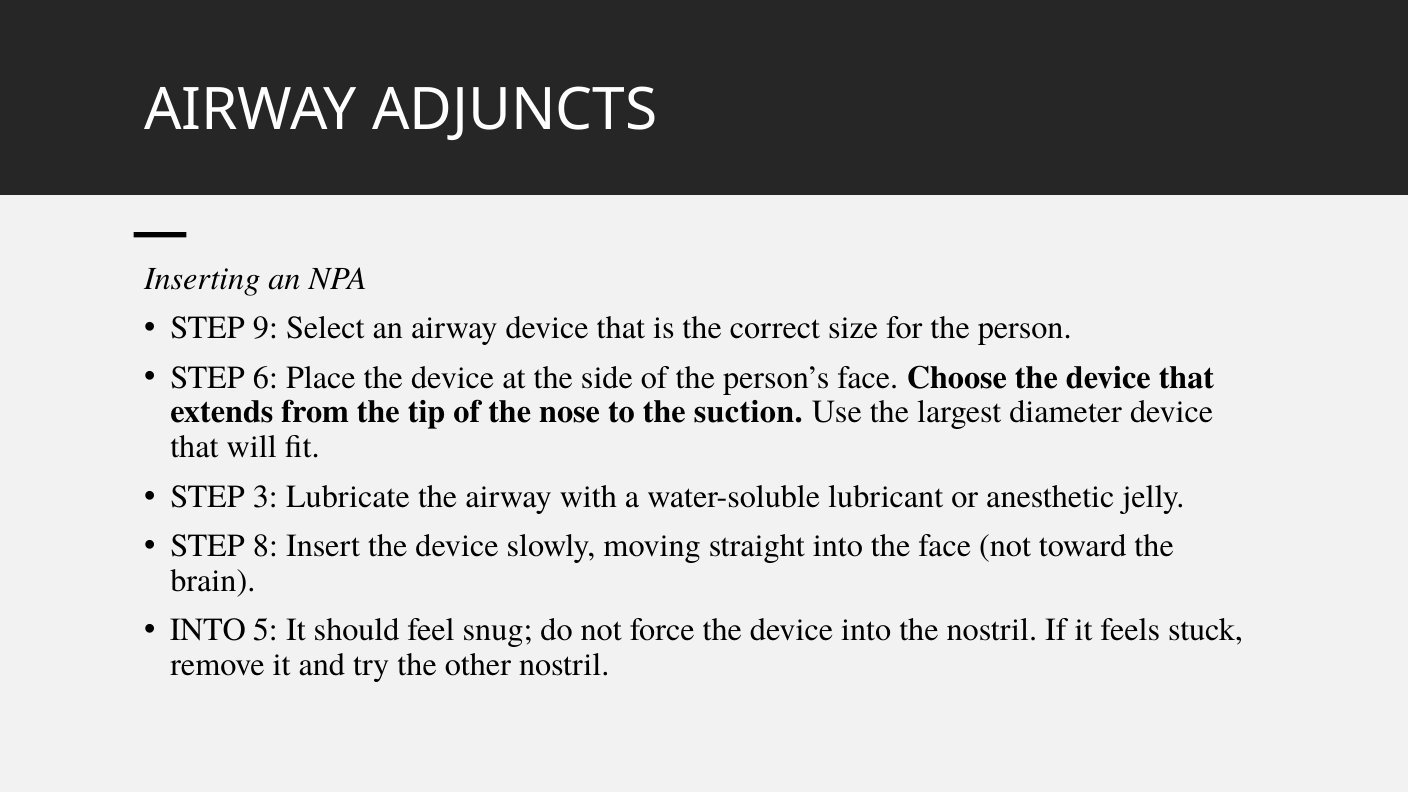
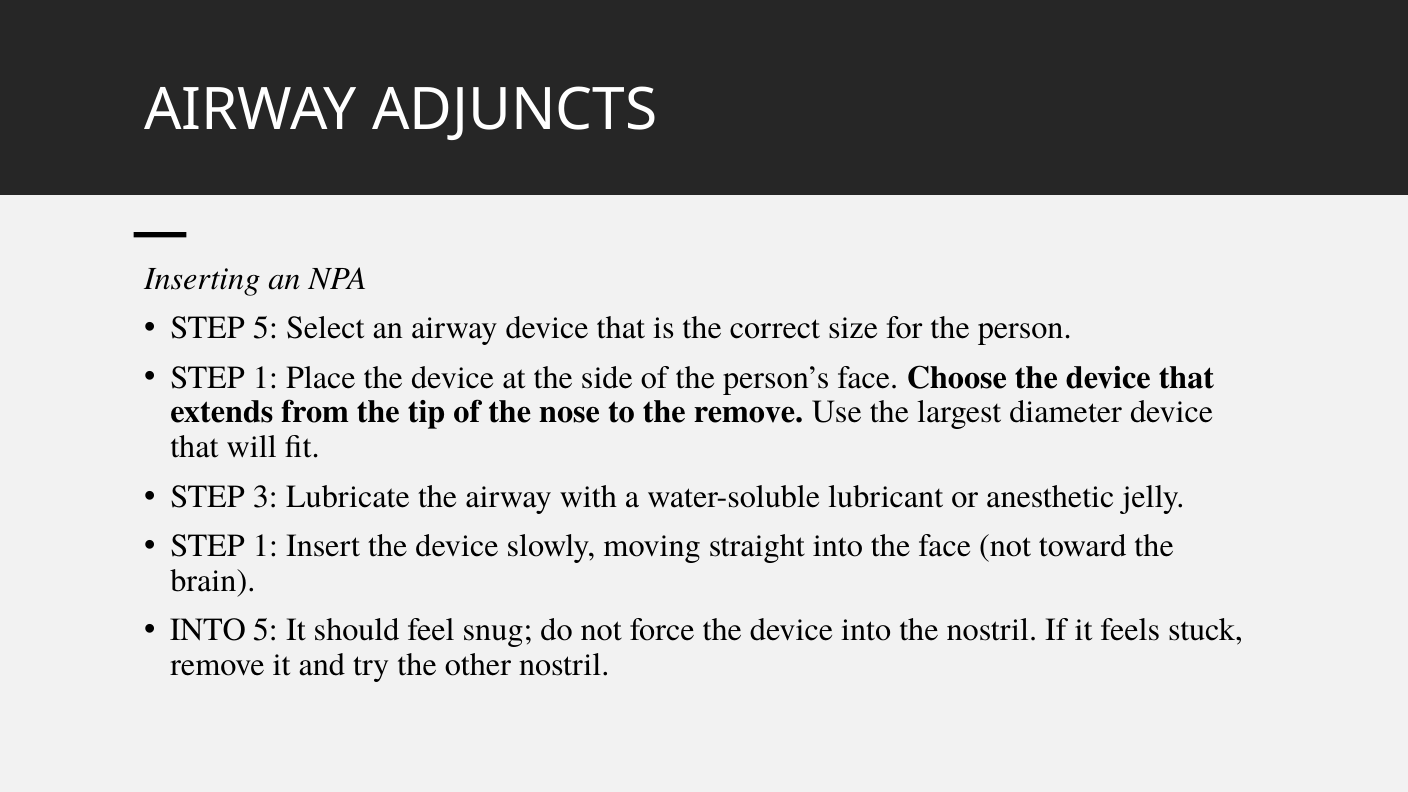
STEP 9: 9 -> 5 (265, 328)
6: 6 -> 1 (265, 377)
the suction: suction -> remove (749, 412)
8: 8 -> 1 (265, 546)
